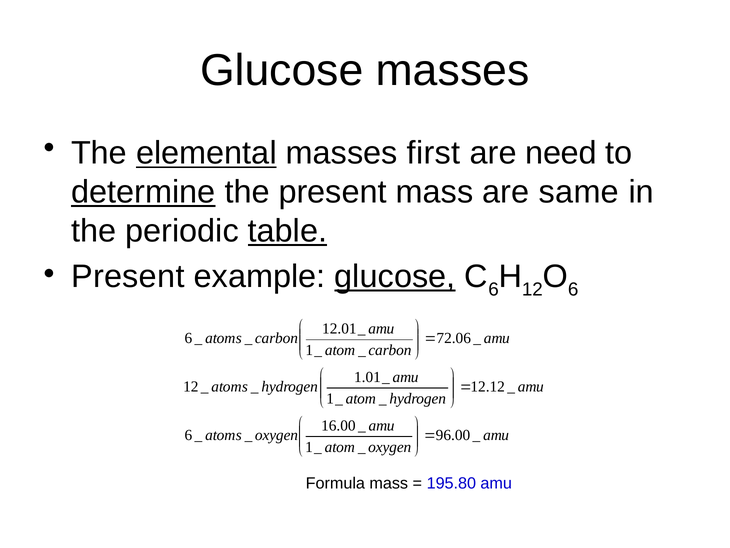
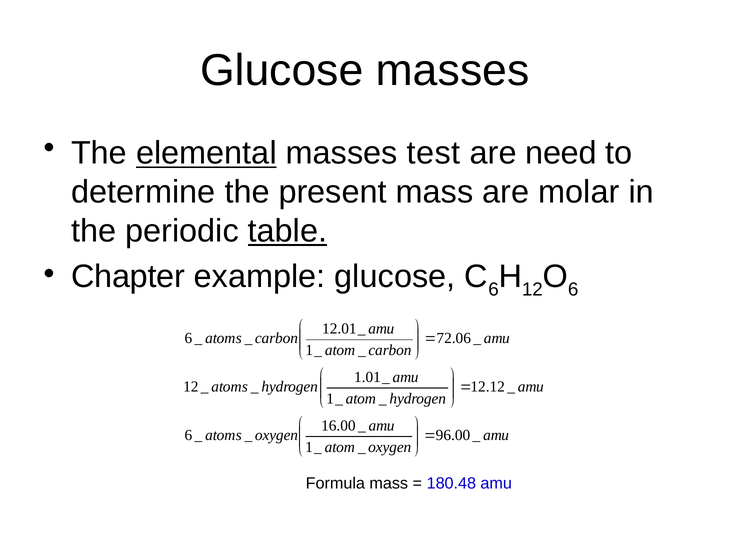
first: first -> test (434, 153)
determine underline: present -> none (143, 192)
same: same -> molar (579, 192)
Present: Present -> Chapter (128, 276)
glucose underline: present -> none (395, 276)
195.80: 195.80 -> 180.48 (451, 483)
